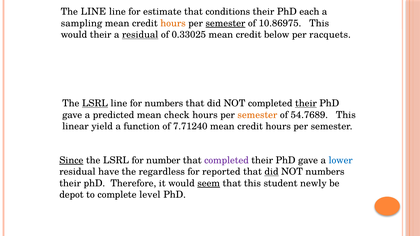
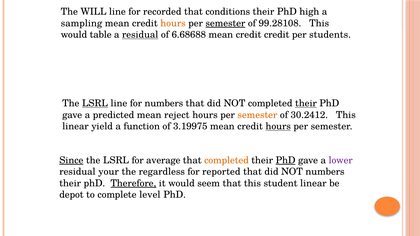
The LINE: LINE -> WILL (93, 12)
estimate: estimate -> recorded (162, 12)
each: each -> high (309, 12)
10.86975: 10.86975 -> 99.28108 (280, 23)
would their: their -> table (101, 35)
0.33025: 0.33025 -> 6.68688 (189, 35)
credit below: below -> credit (277, 35)
racquets: racquets -> students (330, 35)
check: check -> reject (177, 115)
54.7689: 54.7689 -> 30.2412 (309, 115)
7.71240: 7.71240 -> 3.19975 (190, 127)
hours underline: none -> present (278, 127)
number: number -> average (163, 160)
completed colour: purple -> orange (226, 160)
PhD underline: none -> present (286, 160)
lower colour: blue -> purple (341, 160)
have: have -> your (109, 172)
did underline: present -> none (272, 172)
Therefore underline: none -> present (133, 183)
seem underline: present -> none (209, 183)
student newly: newly -> linear (313, 183)
